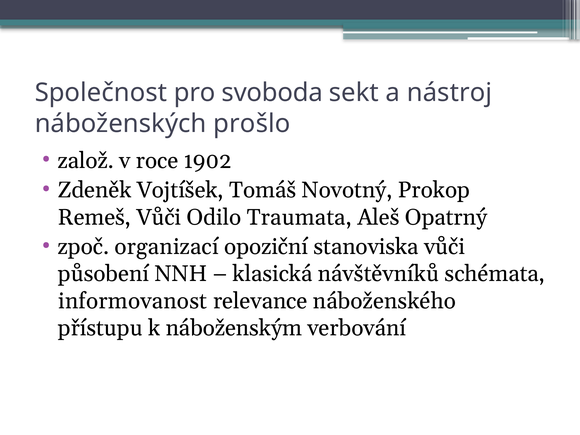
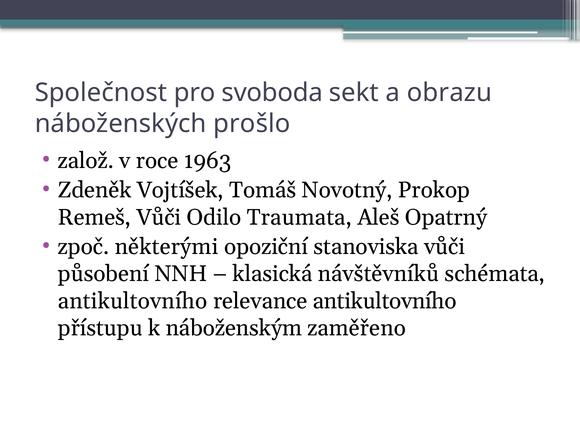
nástroj: nástroj -> obrazu (449, 93)
1902: 1902 -> 1963 (208, 161)
organizací: organizací -> některými (167, 247)
informovanost: informovanost -> antikultovního (133, 301)
relevance náboženského: náboženského -> antikultovního (385, 301)
verbování: verbování -> zaměřeno (357, 328)
